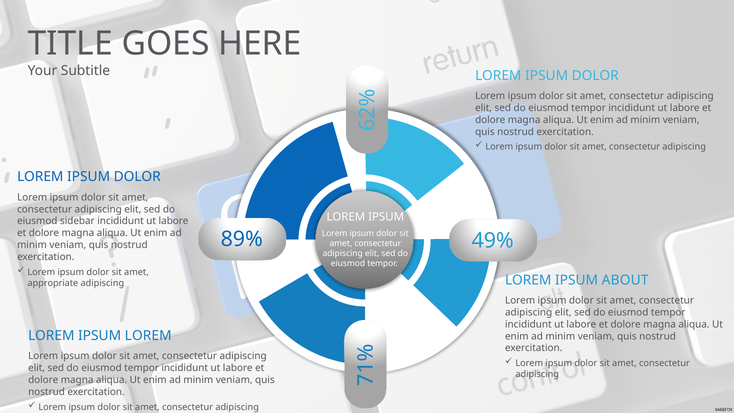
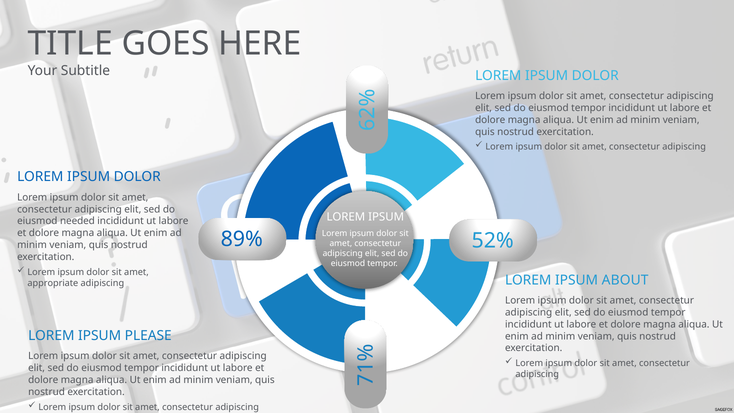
sidebar: sidebar -> needed (77, 221)
49%: 49% -> 52% (493, 241)
LOREM: LOREM -> PLEASE (148, 336)
